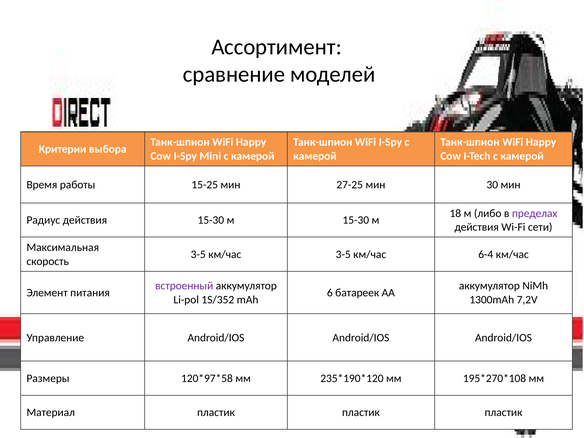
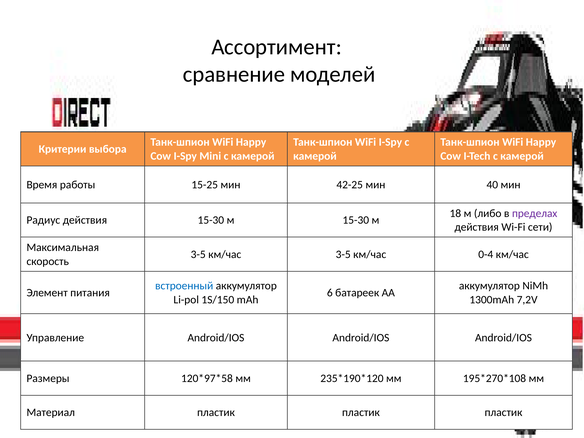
27-25: 27-25 -> 42-25 (350, 185)
30: 30 -> 40 (492, 185)
6-4: 6-4 -> 0-4 (486, 254)
встроенный colour: purple -> blue (184, 286)
1S/352: 1S/352 -> 1S/150 (218, 300)
